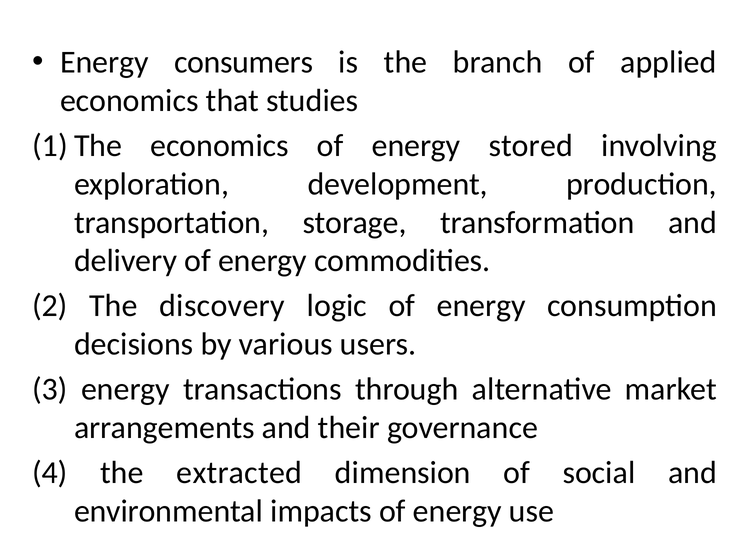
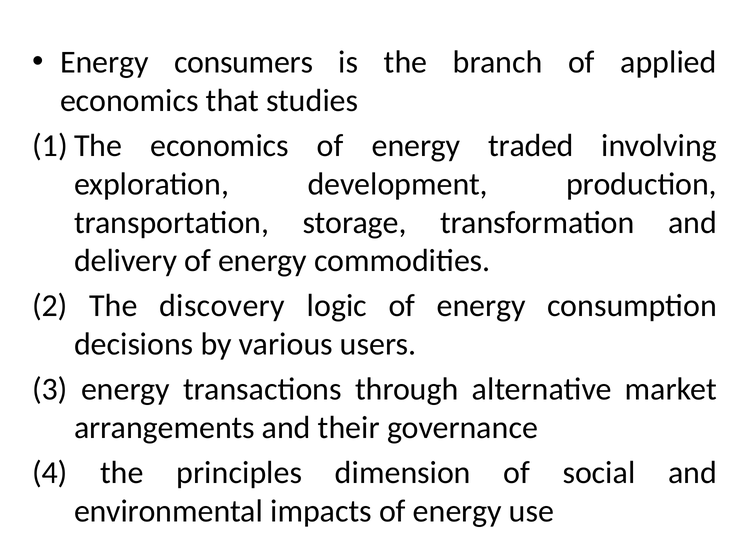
stored: stored -> traded (531, 146)
extracted: extracted -> principles (239, 473)
